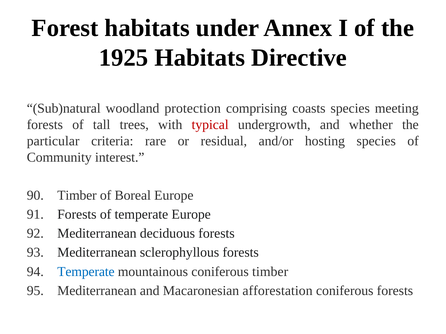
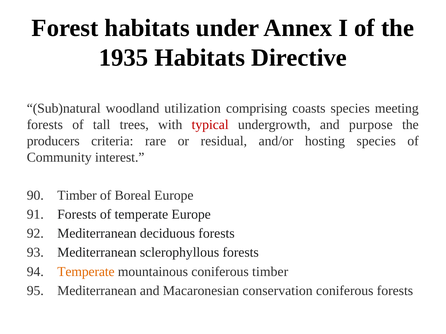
1925: 1925 -> 1935 (124, 58)
protection: protection -> utilization (193, 108)
whether: whether -> purpose (371, 125)
particular: particular -> producers (53, 141)
Temperate colour: blue -> orange (86, 272)
afforestation: afforestation -> conservation (278, 291)
